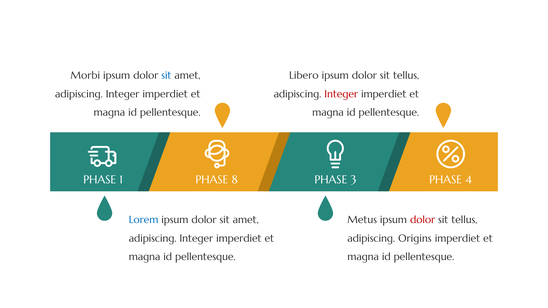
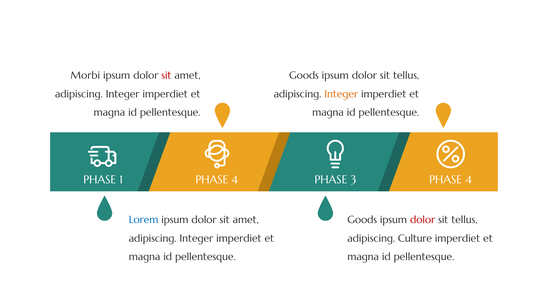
sit colour: blue -> red (166, 76)
Libero: Libero -> Goods (304, 76)
Integer colour: red -> orange (341, 94)
1 PHASE 8: 8 -> 4 (235, 180)
Metus: Metus -> Goods (362, 220)
Origins: Origins -> Culture (415, 239)
